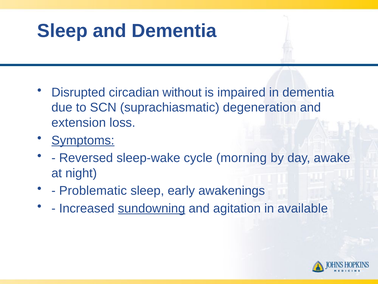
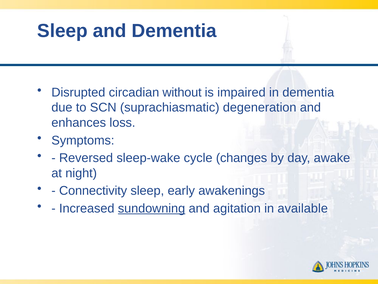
extension: extension -> enhances (79, 122)
Symptoms underline: present -> none (83, 140)
morning: morning -> changes (242, 158)
Problematic: Problematic -> Connectivity (93, 190)
